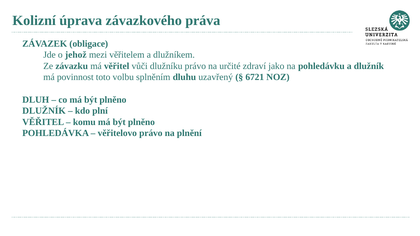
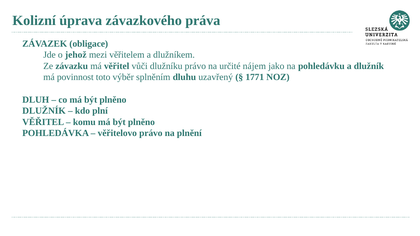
zdraví: zdraví -> nájem (254, 66)
volbu: volbu -> výběr (123, 77)
6721: 6721 -> 1771 (255, 77)
